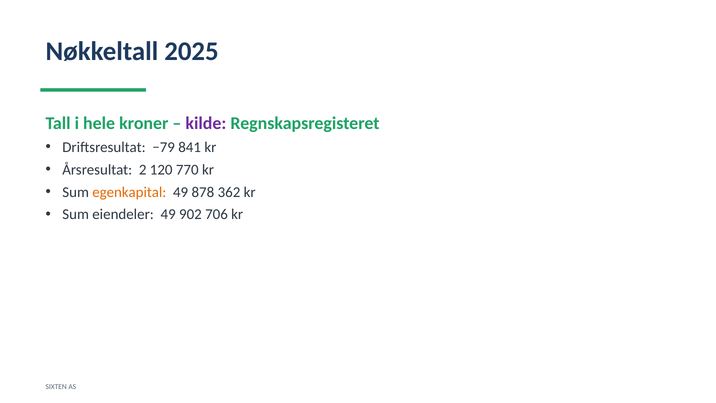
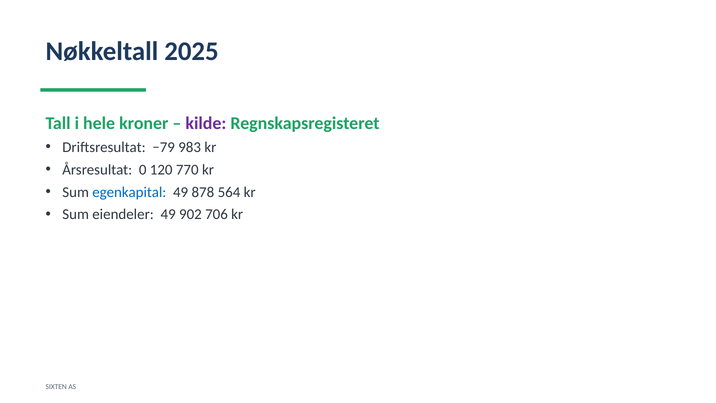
841: 841 -> 983 (190, 147)
2: 2 -> 0 (143, 170)
egenkapital colour: orange -> blue (129, 192)
362: 362 -> 564 (229, 192)
